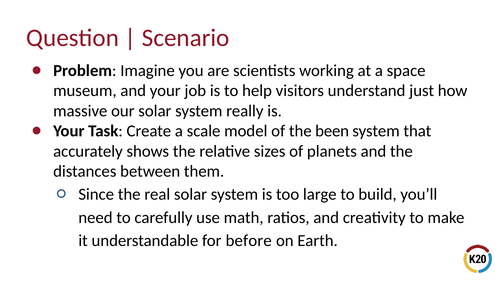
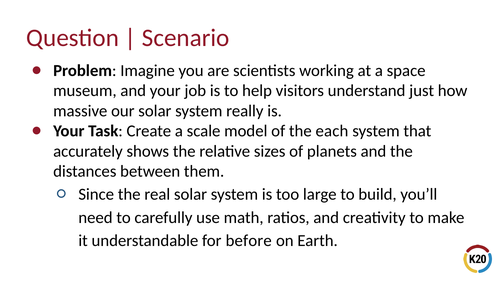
been: been -> each (332, 131)
